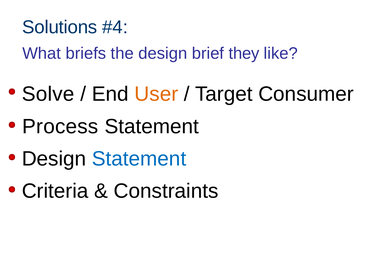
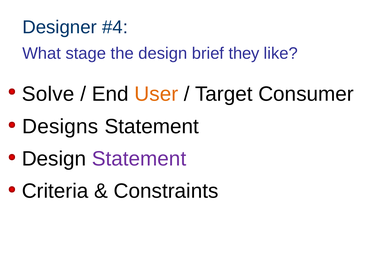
Solutions: Solutions -> Designer (60, 27)
briefs: briefs -> stage (86, 53)
Process: Process -> Designs (60, 126)
Statement colour: blue -> purple (139, 159)
